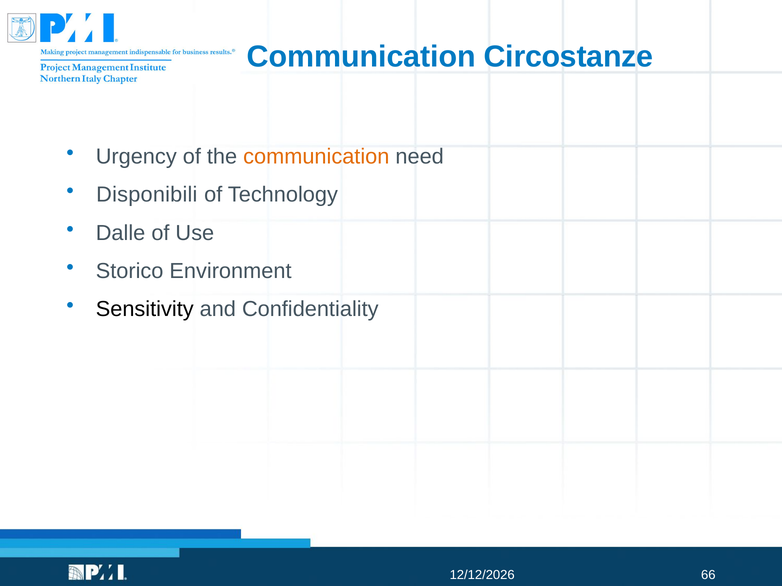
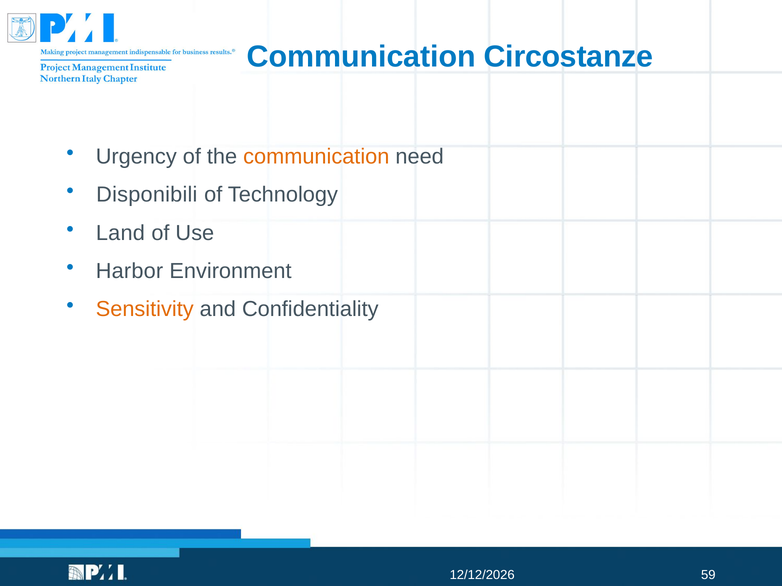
Dalle: Dalle -> Land (120, 233)
Storico: Storico -> Harbor (130, 271)
Sensitivity colour: black -> orange (145, 310)
66: 66 -> 59 (708, 576)
